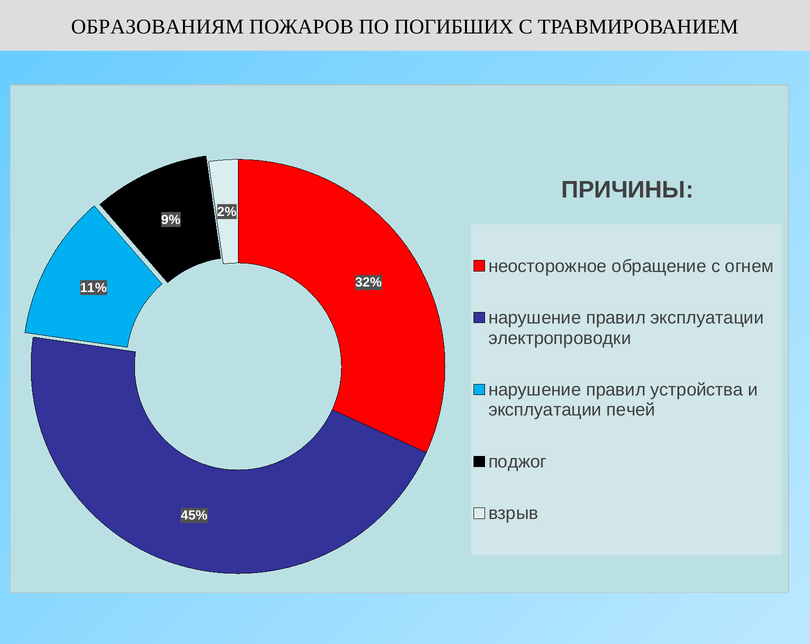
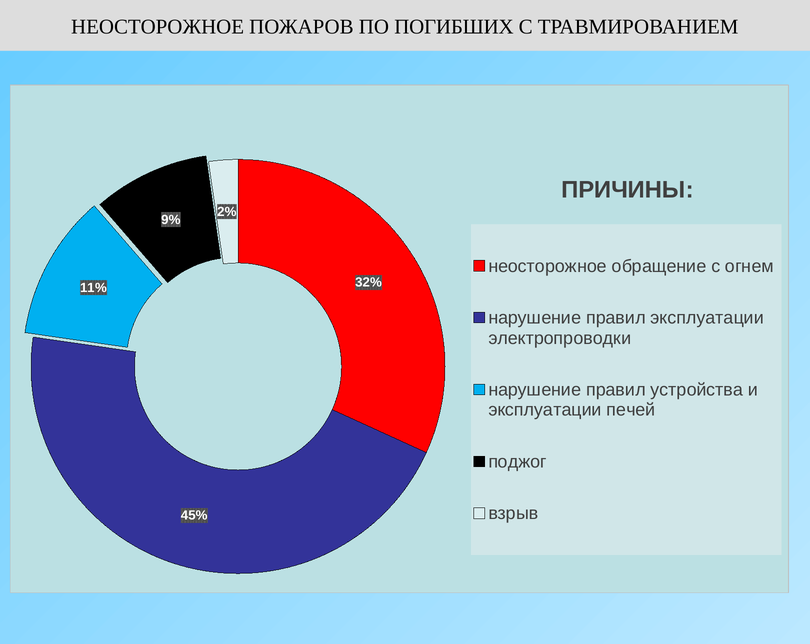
ОБРАЗОВАНИЯМ: ОБРАЗОВАНИЯМ -> НЕОСТОРОЖНОЕ (158, 27)
